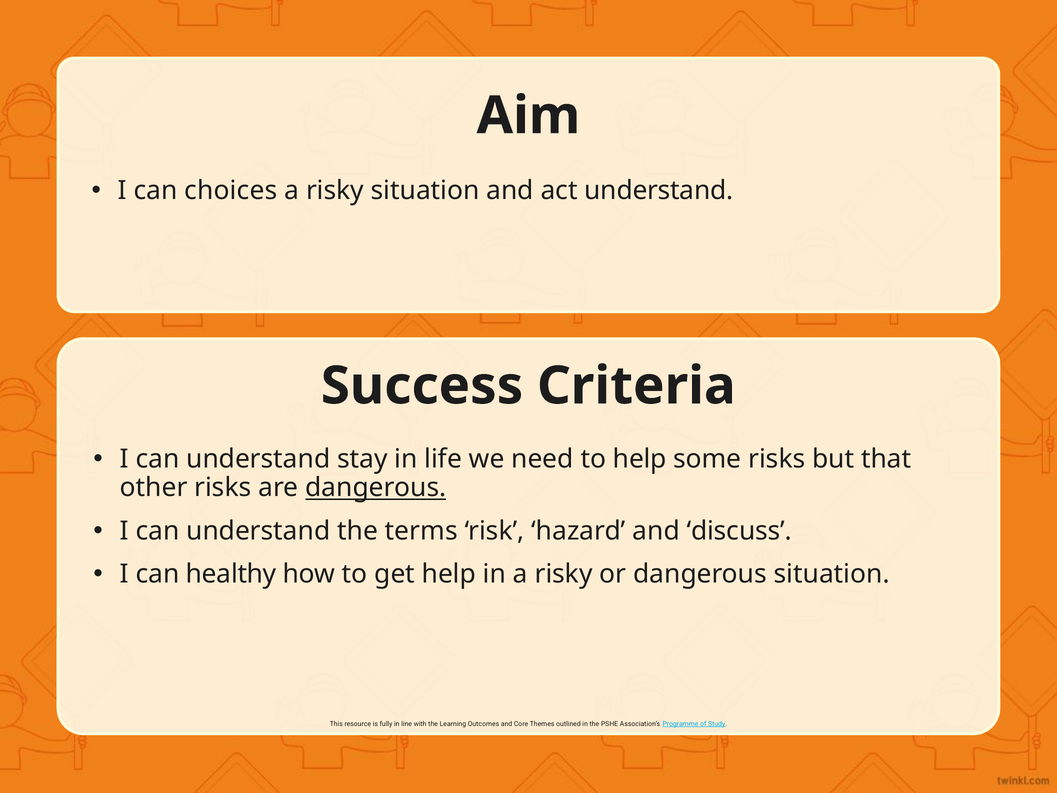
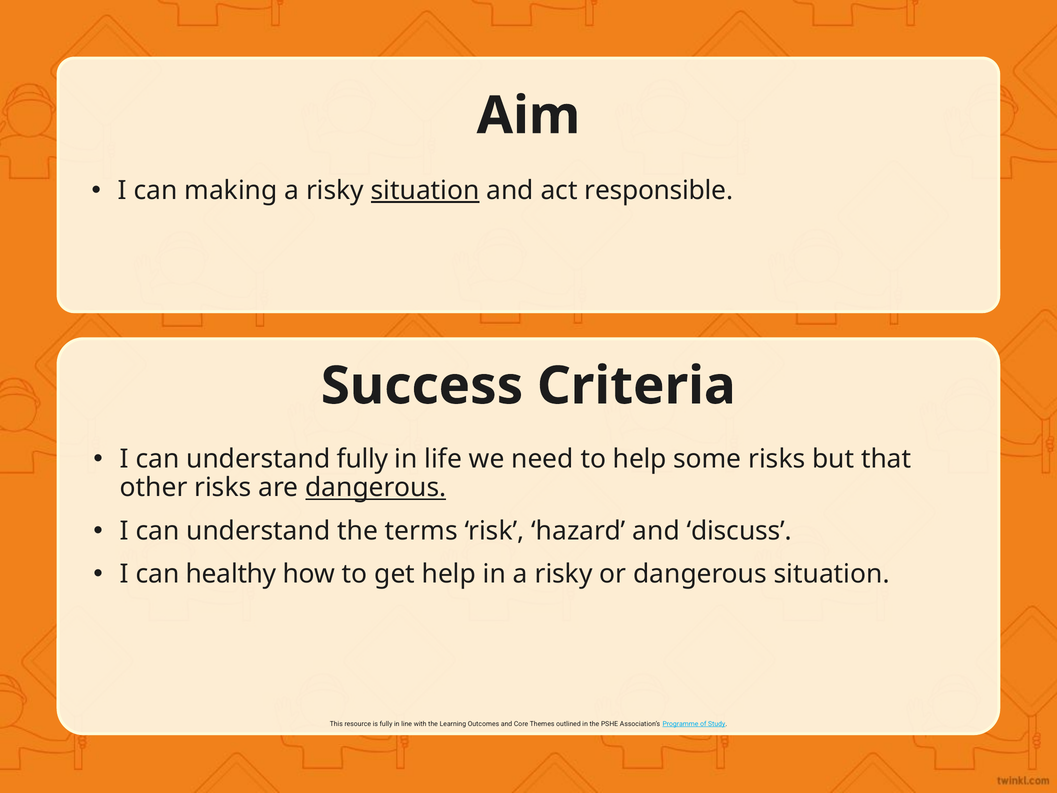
choices: choices -> making (231, 191)
situation underline: none -> present (425, 191)
act understand: understand -> responsible (659, 191)
understand stay: stay -> fully (363, 459)
